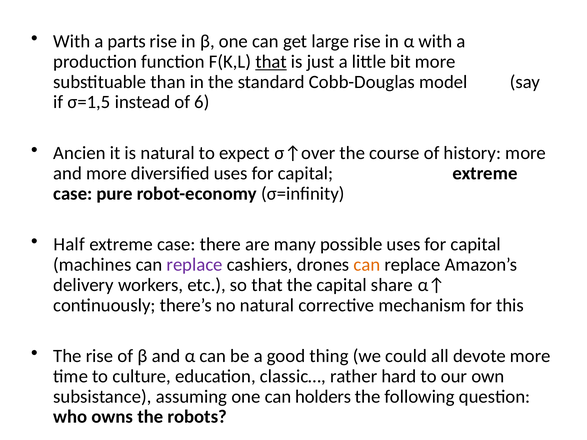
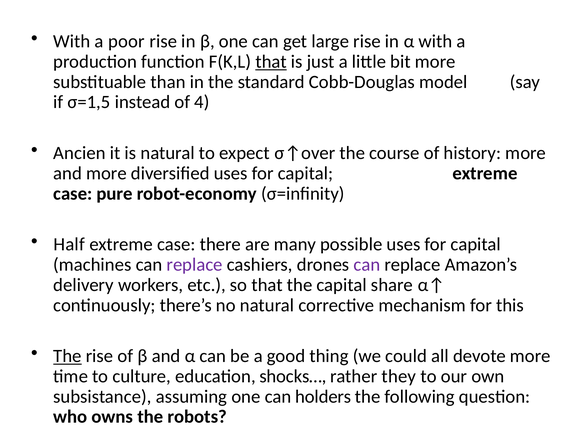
parts: parts -> poor (126, 41)
6: 6 -> 4 (202, 102)
can colour: orange -> purple (367, 265)
The underline: none -> present (67, 356)
classic…: classic… -> shocks… (293, 377)
hard: hard -> they (399, 377)
